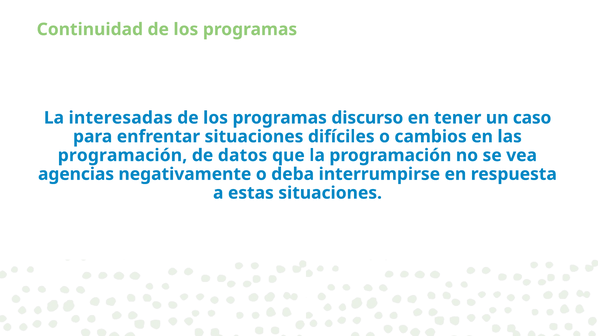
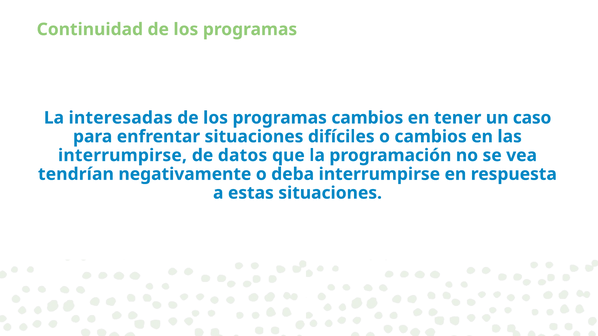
programas discurso: discurso -> cambios (367, 118)
programación: programación -> interrumpirse (122, 156)
agencias: agencias -> tendrían (76, 174)
